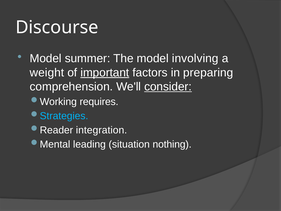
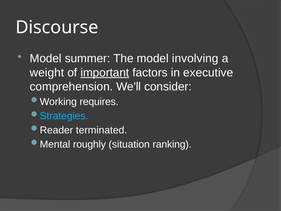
preparing: preparing -> executive (208, 72)
consider underline: present -> none (168, 87)
integration: integration -> terminated (102, 130)
leading: leading -> roughly (89, 144)
nothing: nothing -> ranking (172, 144)
